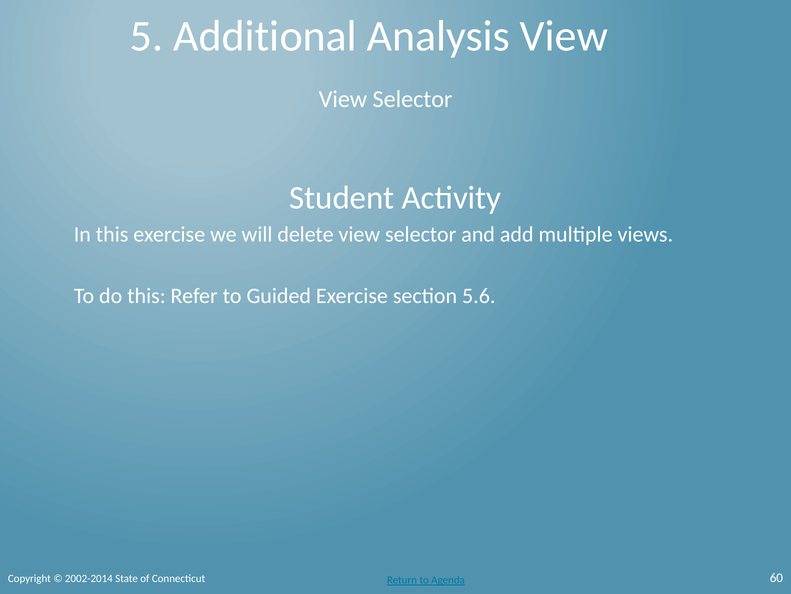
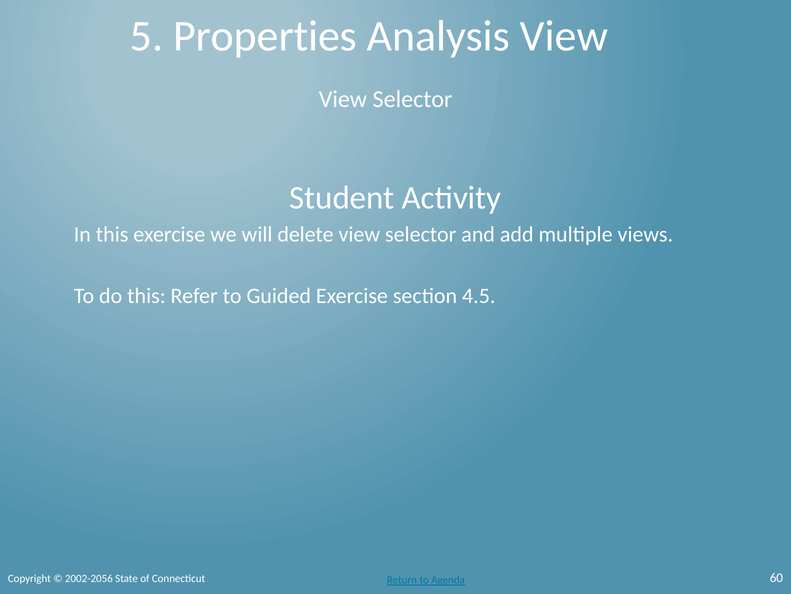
Additional: Additional -> Properties (265, 36)
5.6: 5.6 -> 4.5 (479, 296)
2002-2014: 2002-2014 -> 2002-2056 (89, 578)
